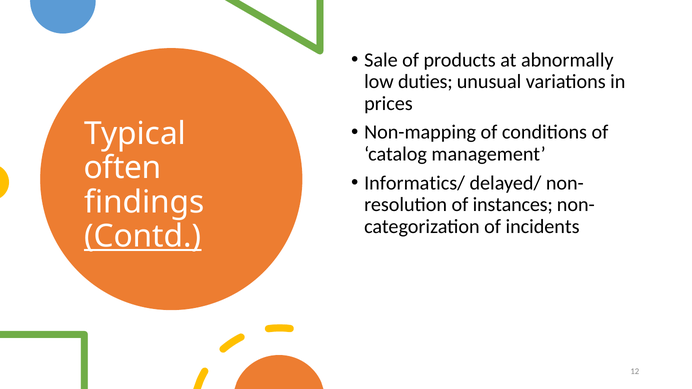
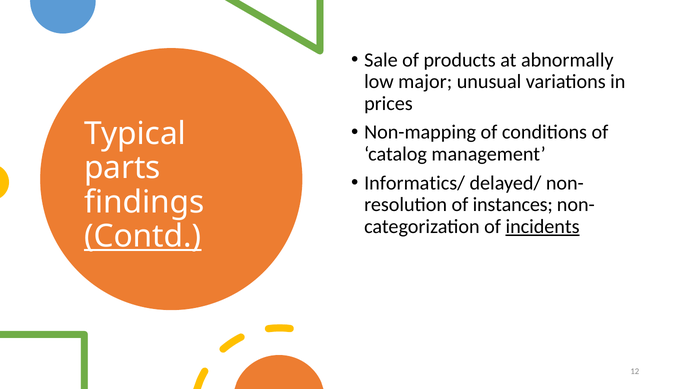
duties: duties -> major (425, 82)
often: often -> parts (122, 168)
incidents underline: none -> present (543, 227)
